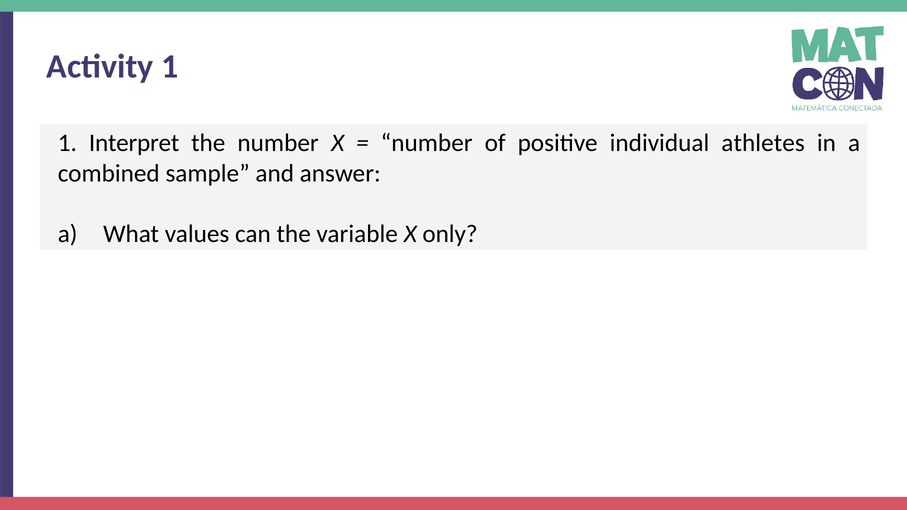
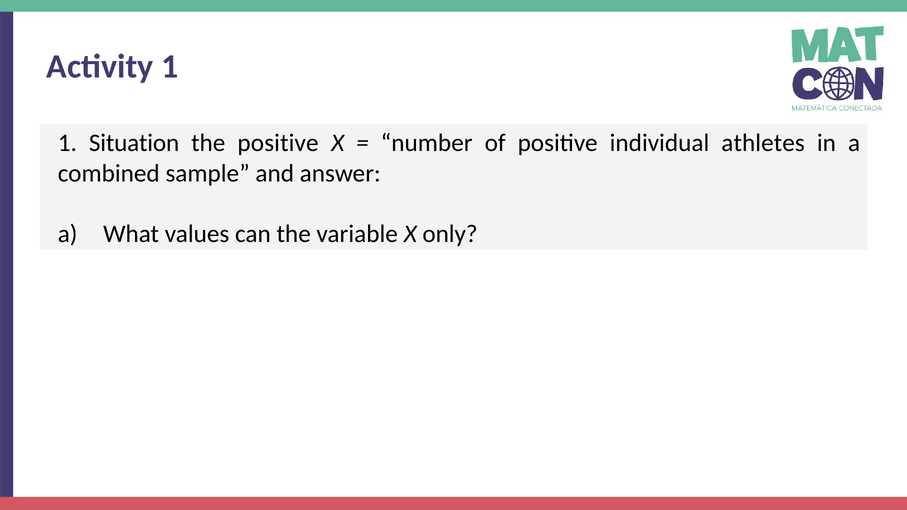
Interpret: Interpret -> Situation (134, 143)
the number: number -> positive (278, 143)
